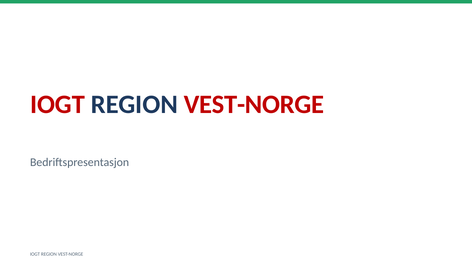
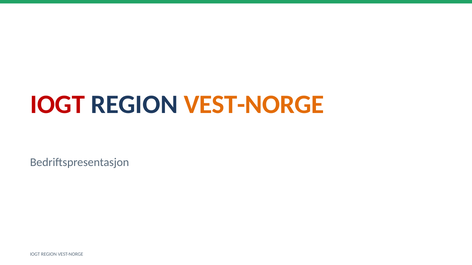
VEST-NORGE colour: red -> orange (254, 105)
